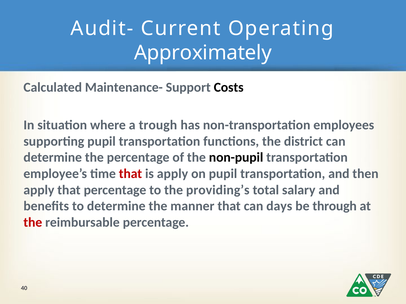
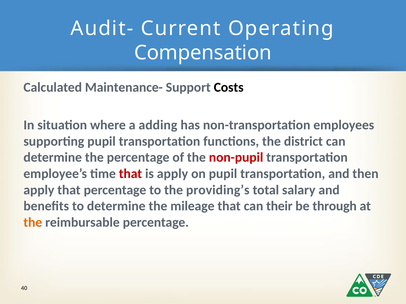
Approximately: Approximately -> Compensation (203, 53)
trough: trough -> adding (158, 125)
non-pupil colour: black -> red (236, 158)
manner: manner -> mileage (192, 207)
days: days -> their (279, 207)
the colour: red -> orange (33, 223)
